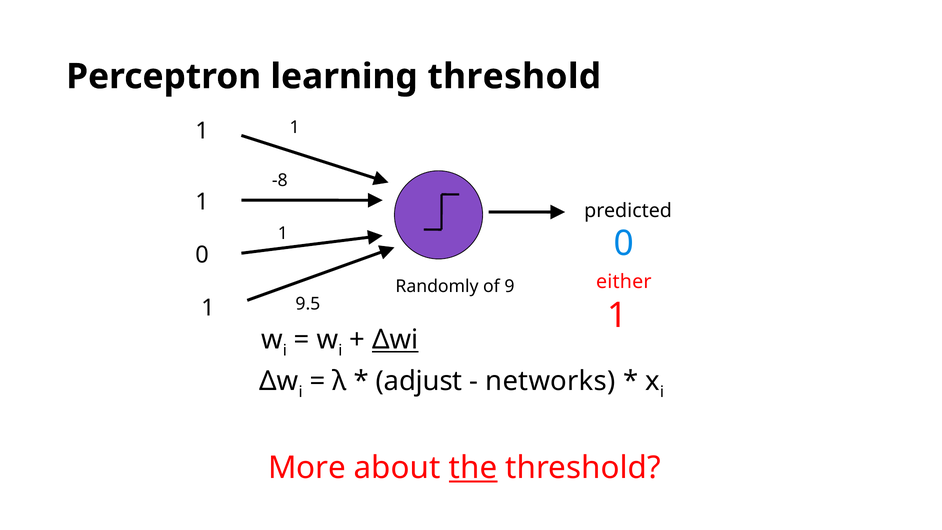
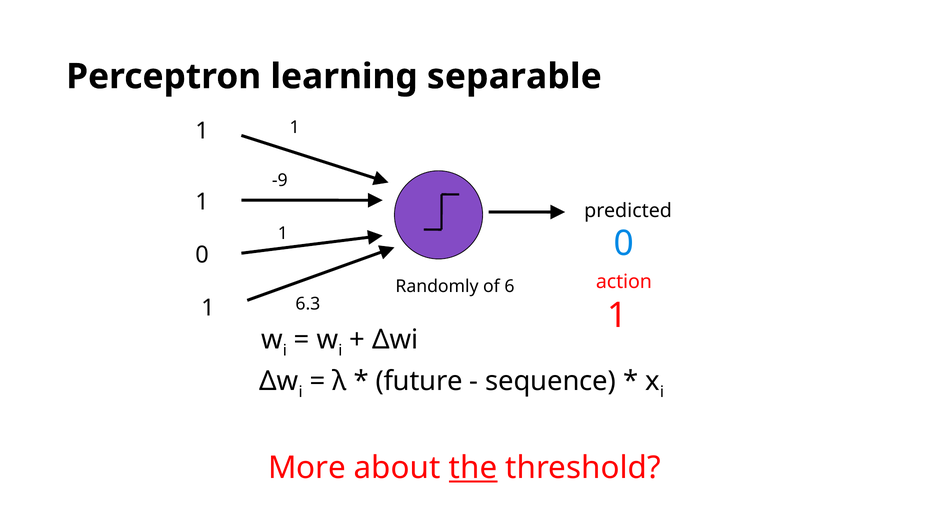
learning threshold: threshold -> separable (514, 77)
-8: -8 -> -9 (280, 180)
either: either -> action (624, 282)
9: 9 -> 6 (509, 286)
9.5: 9.5 -> 6.3 (308, 304)
Δwi underline: present -> none (395, 340)
adjust: adjust -> future (419, 381)
networks: networks -> sequence (551, 381)
